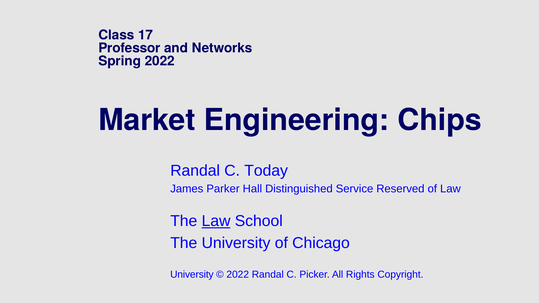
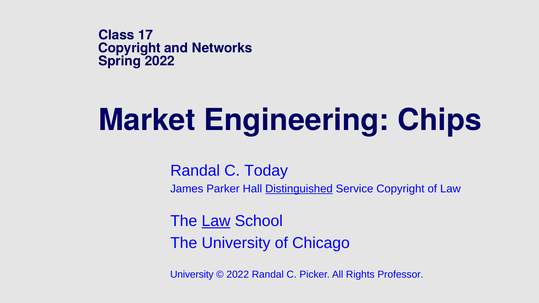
Professor: Professor -> Copyright (129, 48)
Distinguished underline: none -> present (299, 189)
Service Reserved: Reserved -> Copyright (400, 189)
Copyright: Copyright -> Professor (400, 275)
